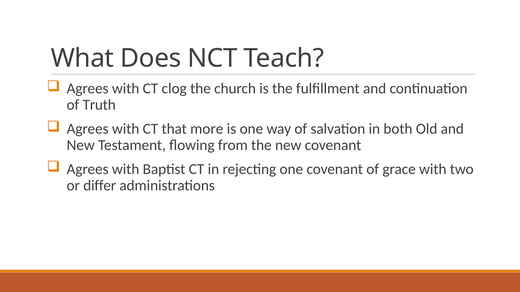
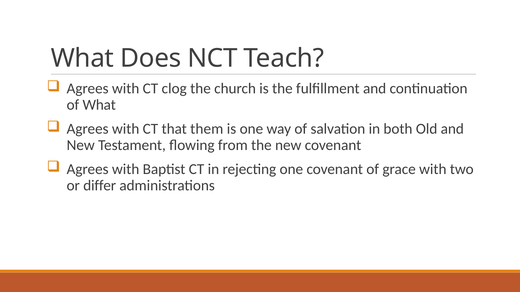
of Truth: Truth -> What (99, 105)
more: more -> them (207, 129)
